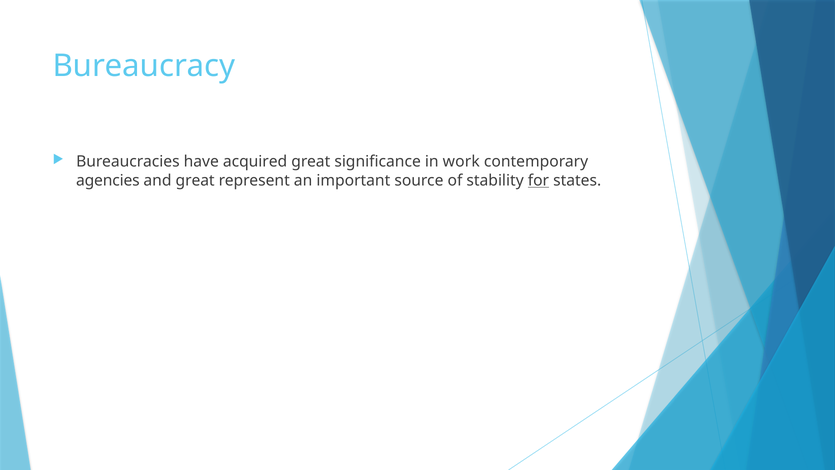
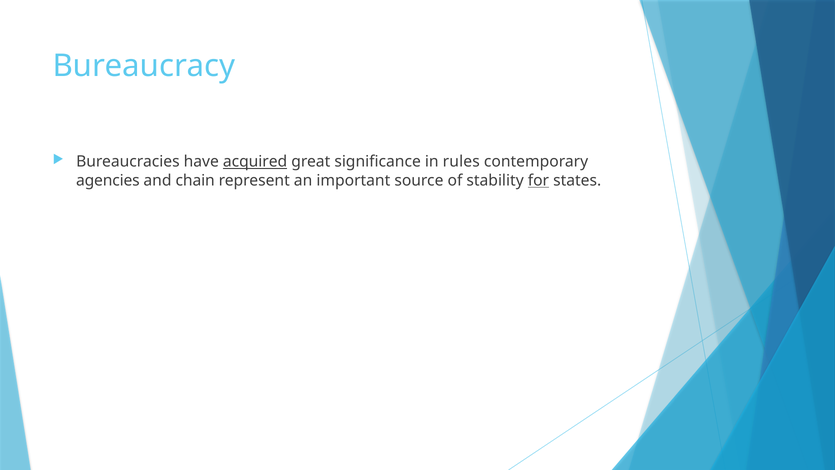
acquired underline: none -> present (255, 162)
work: work -> rules (461, 162)
and great: great -> chain (195, 180)
